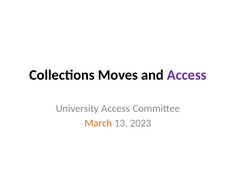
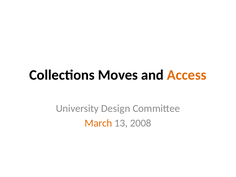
Access colour: purple -> orange (187, 75)
University Access: Access -> Design (116, 109)
2023: 2023 -> 2008 (141, 123)
